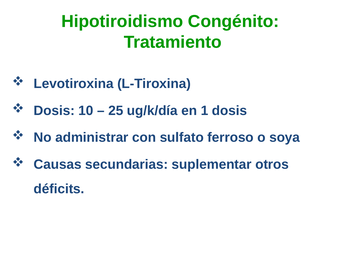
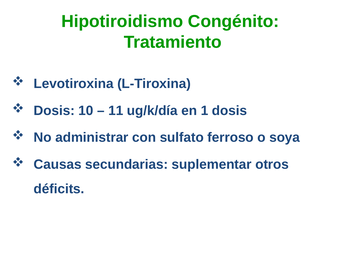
25: 25 -> 11 (116, 110)
